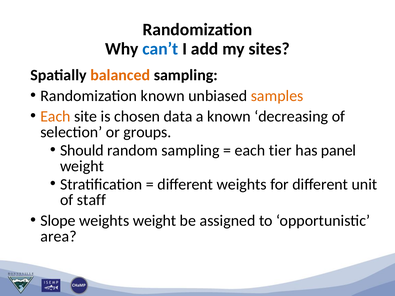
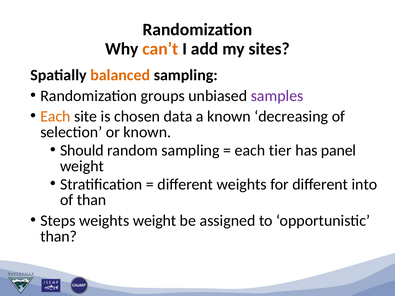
can’t colour: blue -> orange (160, 49)
Randomization known: known -> groups (163, 96)
samples colour: orange -> purple (277, 96)
or groups: groups -> known (147, 132)
unit: unit -> into (364, 184)
of staff: staff -> than (92, 200)
Slope: Slope -> Steps (58, 221)
area: area -> than (59, 237)
